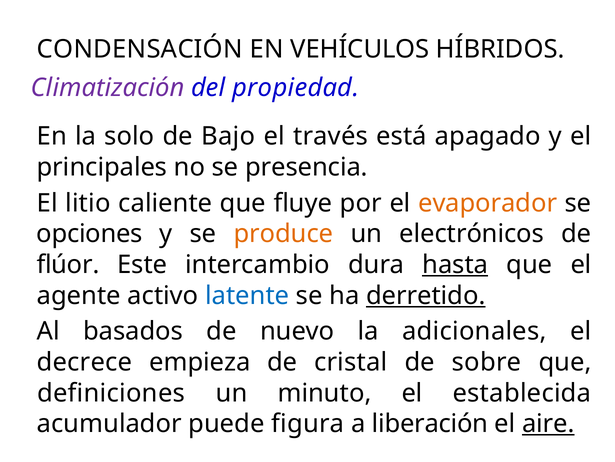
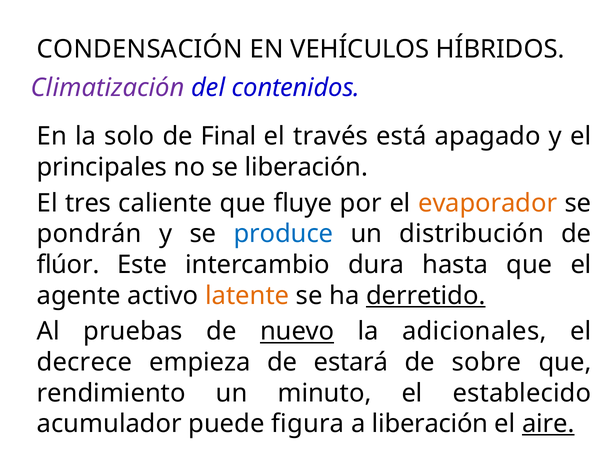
propiedad: propiedad -> contenidos (296, 87)
Bajo: Bajo -> Final (228, 136)
se presencia: presencia -> liberación (306, 167)
litio: litio -> tres (88, 203)
opciones: opciones -> pondrán (89, 234)
produce colour: orange -> blue (283, 234)
electrónicos: electrónicos -> distribución (472, 234)
hasta underline: present -> none (455, 264)
latente colour: blue -> orange (247, 295)
basados: basados -> pruebas (133, 331)
nuevo underline: none -> present (297, 331)
cristal: cristal -> estará (351, 362)
definiciones: definiciones -> rendimiento (111, 392)
establecida: establecida -> establecido (522, 392)
